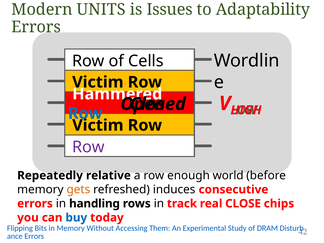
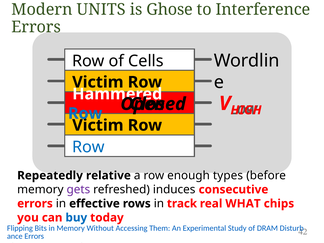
Issues: Issues -> Ghose (170, 10)
Adaptability: Adaptability -> Interference (263, 10)
Row colour: purple -> blue (88, 147)
world: world -> types (228, 176)
gets colour: orange -> purple (78, 190)
handling: handling -> effective (94, 204)
CLOSE: CLOSE -> WHAT (243, 204)
